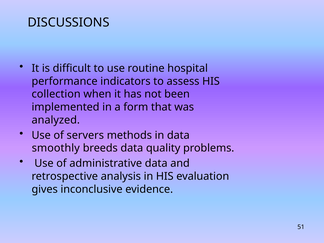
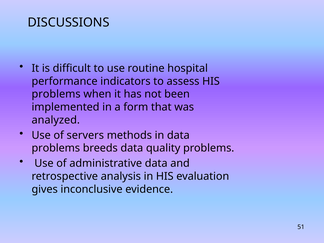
collection: collection -> problems (56, 94)
smoothly: smoothly -> problems (56, 148)
